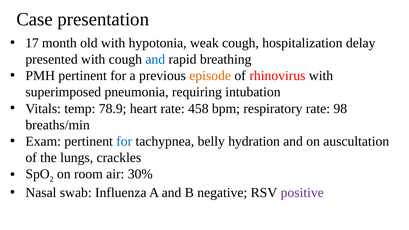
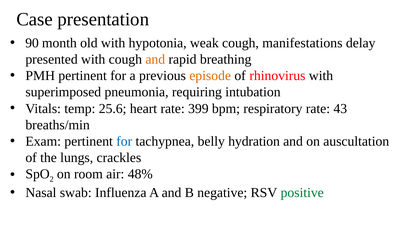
17: 17 -> 90 (32, 43)
hospitalization: hospitalization -> manifestations (302, 43)
and colour: blue -> orange (155, 59)
78.9: 78.9 -> 25.6 (113, 109)
458: 458 -> 399 (198, 109)
98: 98 -> 43 (340, 109)
30%: 30% -> 48% (140, 174)
positive colour: purple -> green (302, 193)
